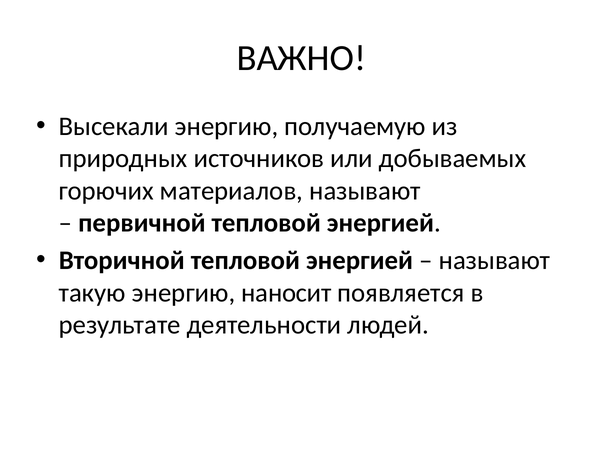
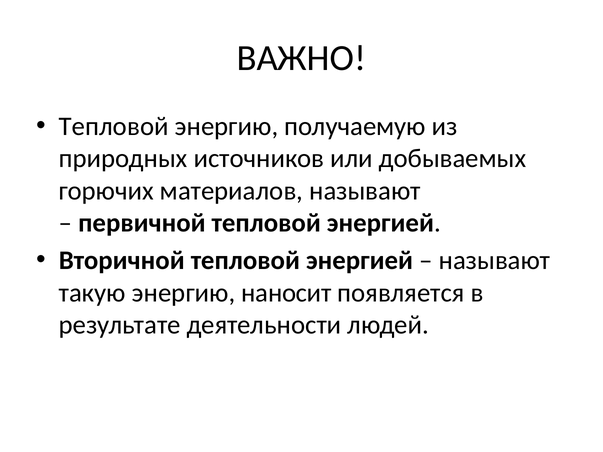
Высекали: Высекали -> Тепловой (114, 127)
